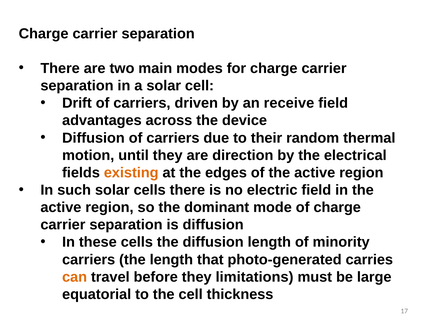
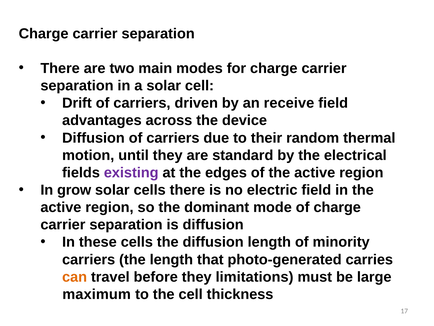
direction: direction -> standard (243, 155)
existing colour: orange -> purple (131, 172)
such: such -> grow (74, 190)
equatorial: equatorial -> maximum (97, 294)
